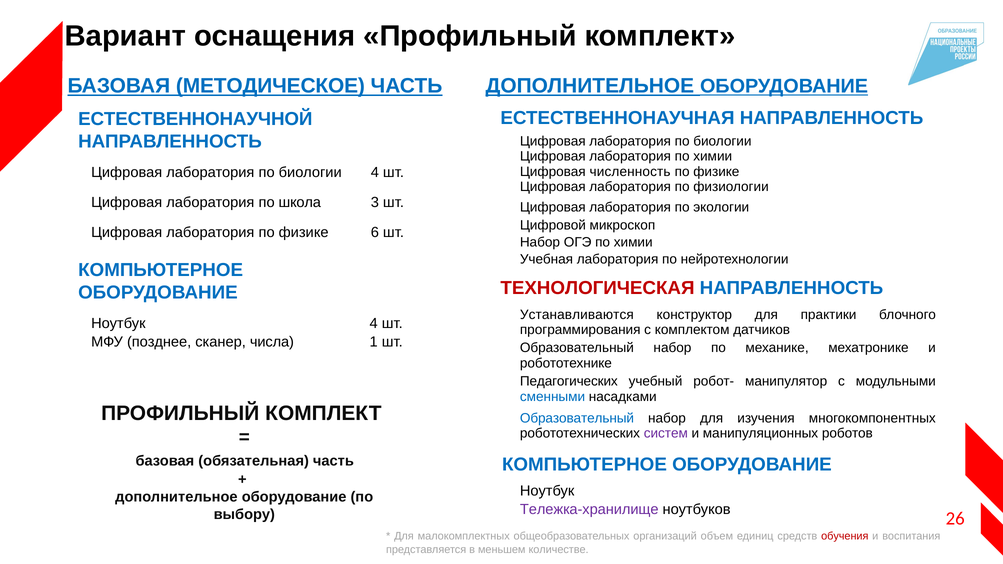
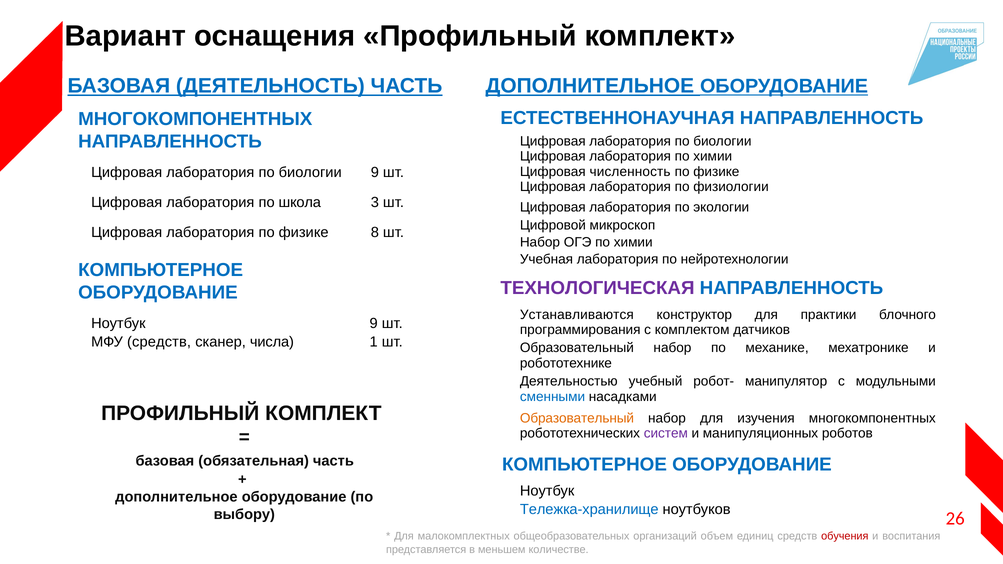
МЕТОДИЧЕСКОЕ: МЕТОДИЧЕСКОЕ -> ДЕЯТЕЛЬНОСТЬ (270, 86)
ЕСТЕСТВЕННОНАУЧНОЙ: ЕСТЕСТВЕННОНАУЧНОЙ -> МНОГОКОМПОНЕНТНЫХ (195, 119)
биологии 4: 4 -> 9 (375, 172)
6: 6 -> 8 (375, 233)
ТЕХНОЛОГИЧЕСКАЯ colour: red -> purple (597, 288)
Ноутбук 4: 4 -> 9 (374, 323)
МФУ позднее: позднее -> средств (159, 342)
Педагогических: Педагогических -> Деятельностью (569, 382)
Образовательный colour: blue -> orange (577, 418)
Тележка-хранилище colour: purple -> blue (589, 509)
